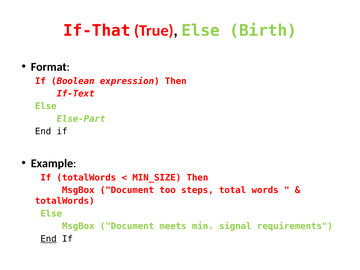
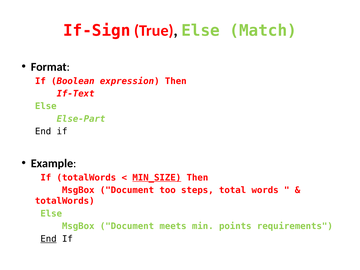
If-That: If-That -> If-Sign (97, 31)
Birth: Birth -> Match (263, 31)
MIN_SIZE underline: none -> present (157, 178)
signal: signal -> points (235, 226)
